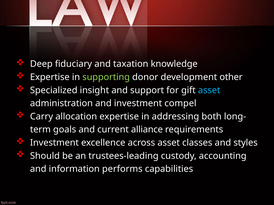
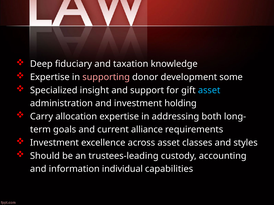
supporting colour: light green -> pink (106, 77)
other: other -> some (231, 77)
compel: compel -> holding (181, 104)
performs: performs -> individual (122, 169)
